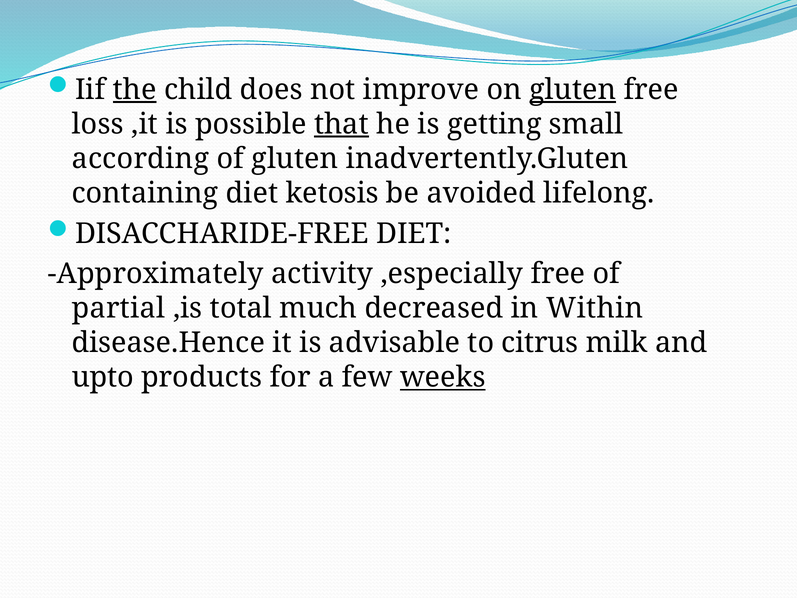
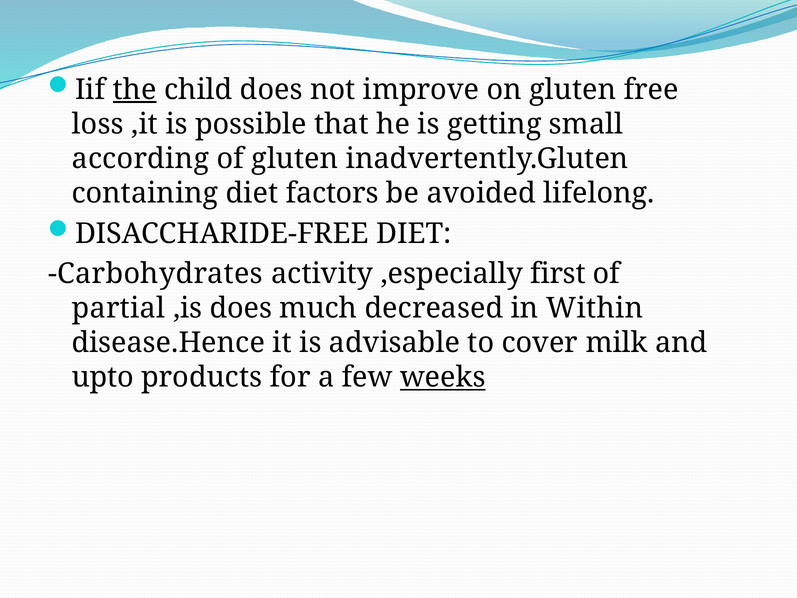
gluten underline: present -> none (573, 90)
that underline: present -> none (341, 124)
ketosis: ketosis -> factors (332, 193)
Approximately: Approximately -> Carbohydrates (156, 274)
,especially free: free -> first (558, 274)
,is total: total -> does (241, 308)
citrus: citrus -> cover (540, 343)
